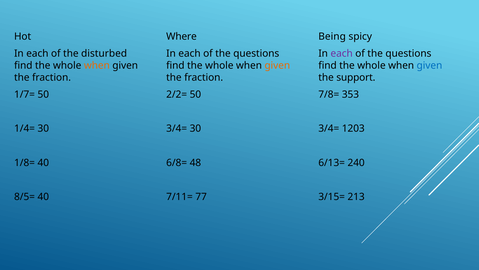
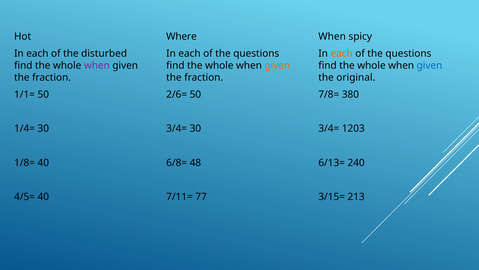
Being: Being -> When (332, 36)
each colour: purple -> orange (342, 53)
when colour: orange -> purple (97, 65)
support: support -> original (356, 77)
1/7=: 1/7= -> 1/1= (25, 94)
2/2=: 2/2= -> 2/6= (177, 94)
353: 353 -> 380 (350, 94)
8/5=: 8/5= -> 4/5= (25, 196)
